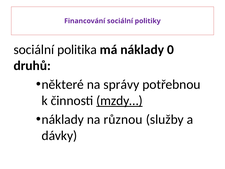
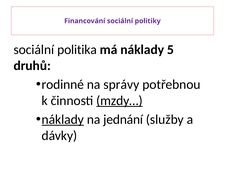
0: 0 -> 5 (171, 49)
některé: některé -> rodinné (63, 84)
náklady underline: none -> present (63, 119)
různou: různou -> jednání (123, 119)
